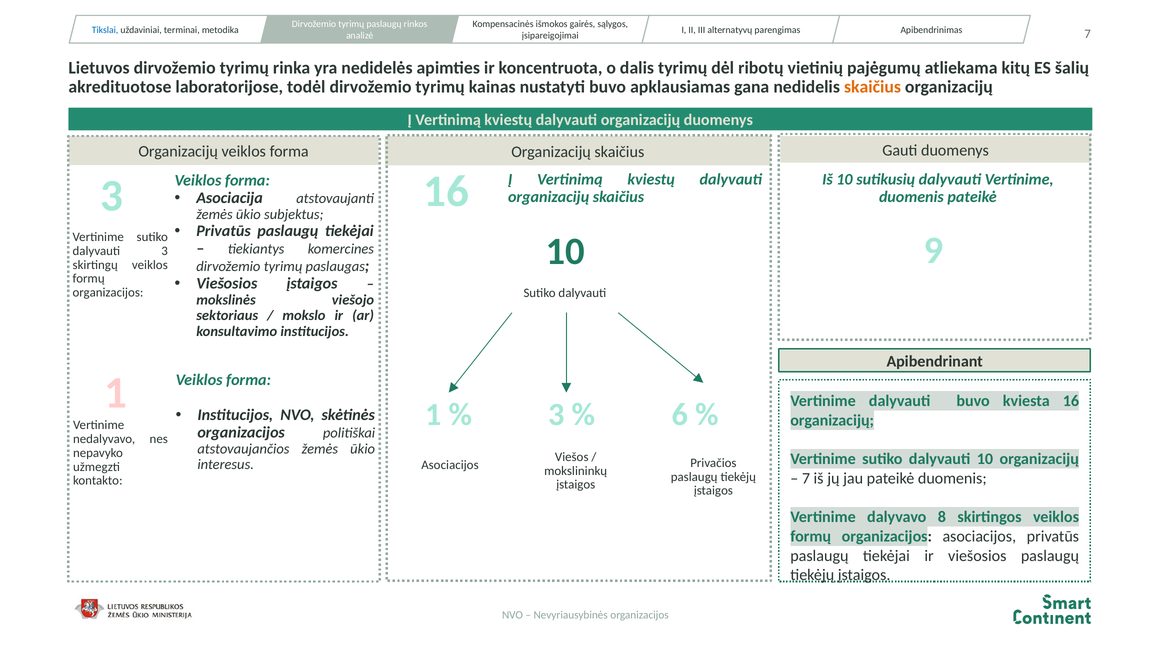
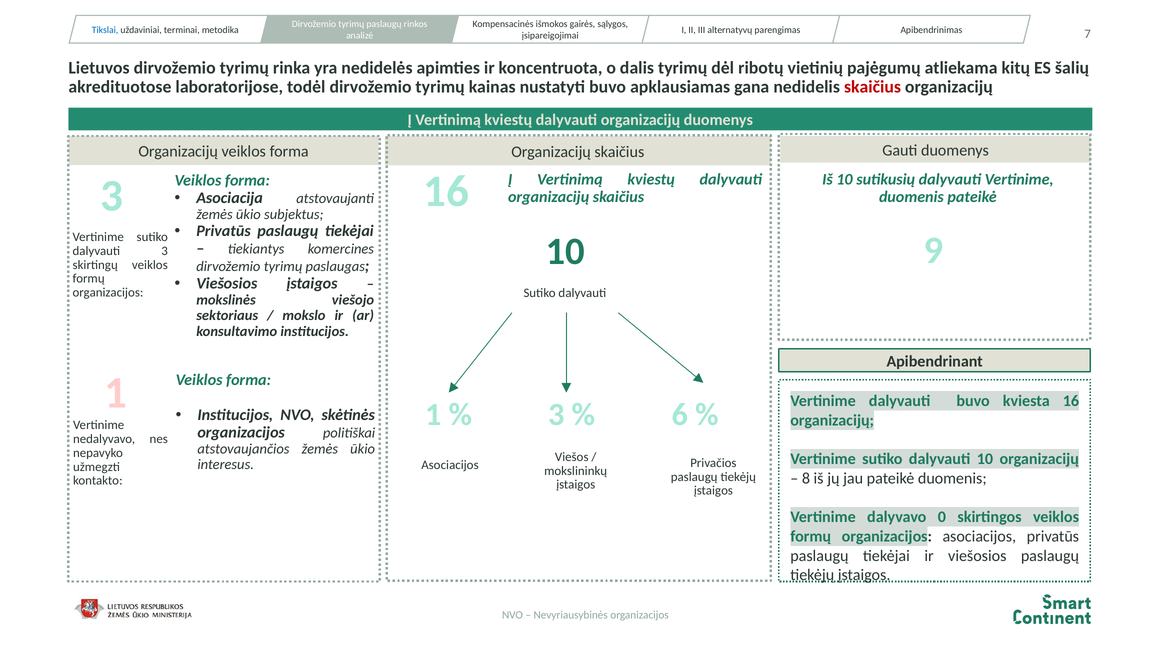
skaičius colour: orange -> red (873, 87)
7: 7 -> 8 (806, 479)
8: 8 -> 0 (942, 517)
